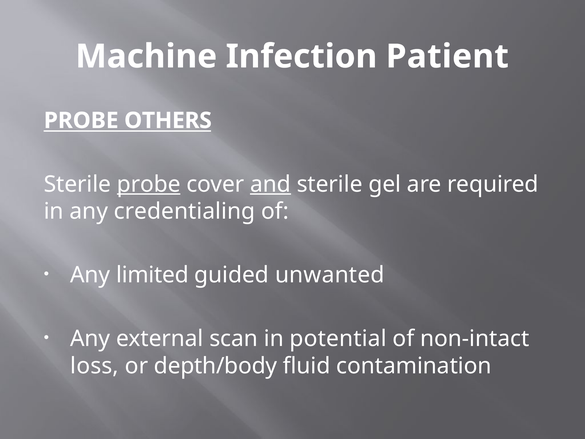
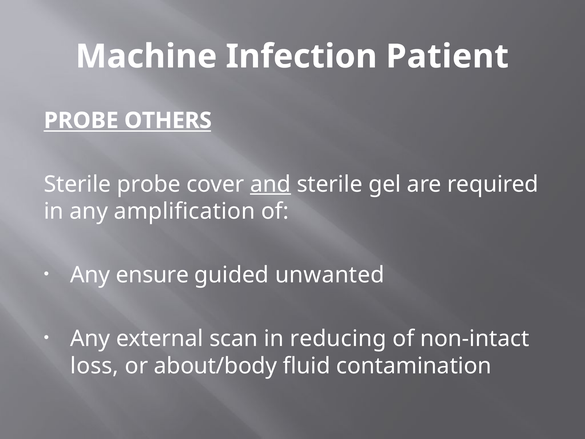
probe underline: present -> none (149, 184)
credentialing: credentialing -> amplification (184, 211)
limited: limited -> ensure (152, 275)
potential: potential -> reducing (338, 339)
depth/body: depth/body -> about/body (216, 366)
